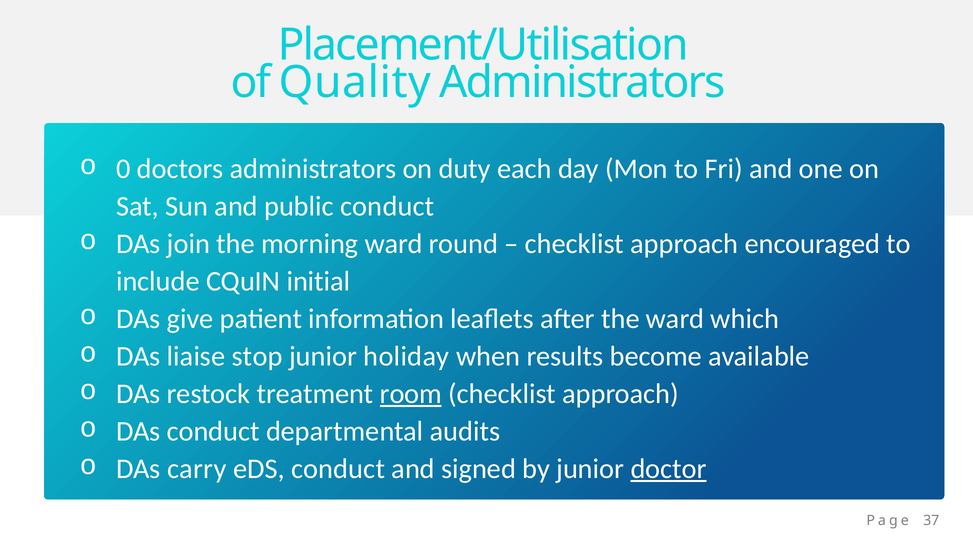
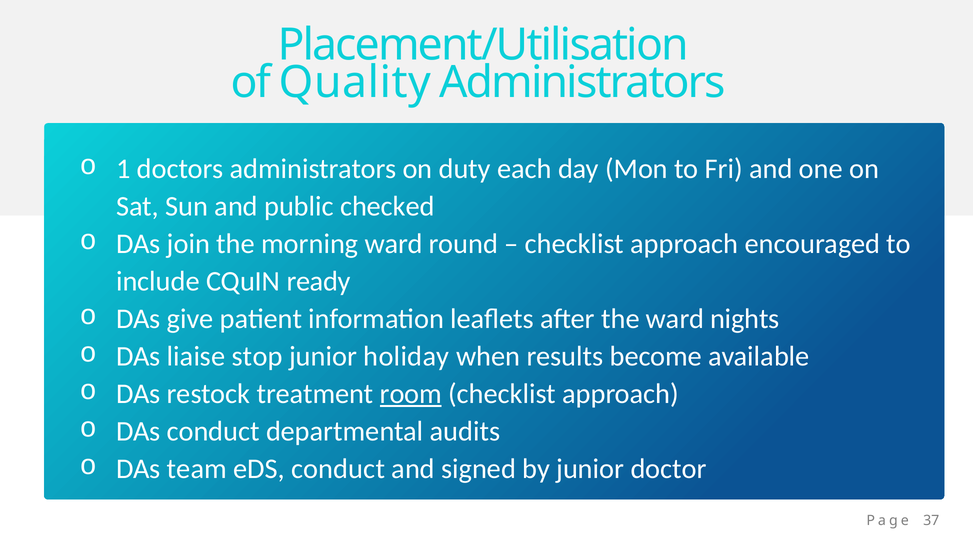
0: 0 -> 1 (123, 168)
public conduct: conduct -> checked (387, 206)
initial: initial -> ready (319, 281)
which: which -> nights (745, 318)
carry: carry -> team (197, 468)
doctor underline: present -> none (668, 468)
